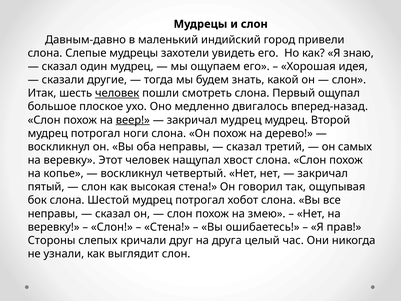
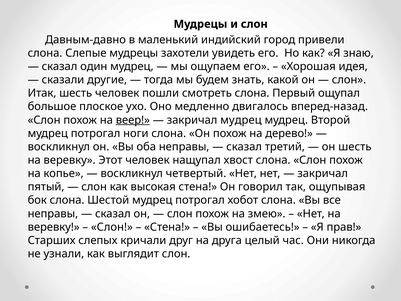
человек underline: present -> none (117, 93)
он самых: самых -> шесть (355, 147)
Стороны: Стороны -> Старших (52, 240)
